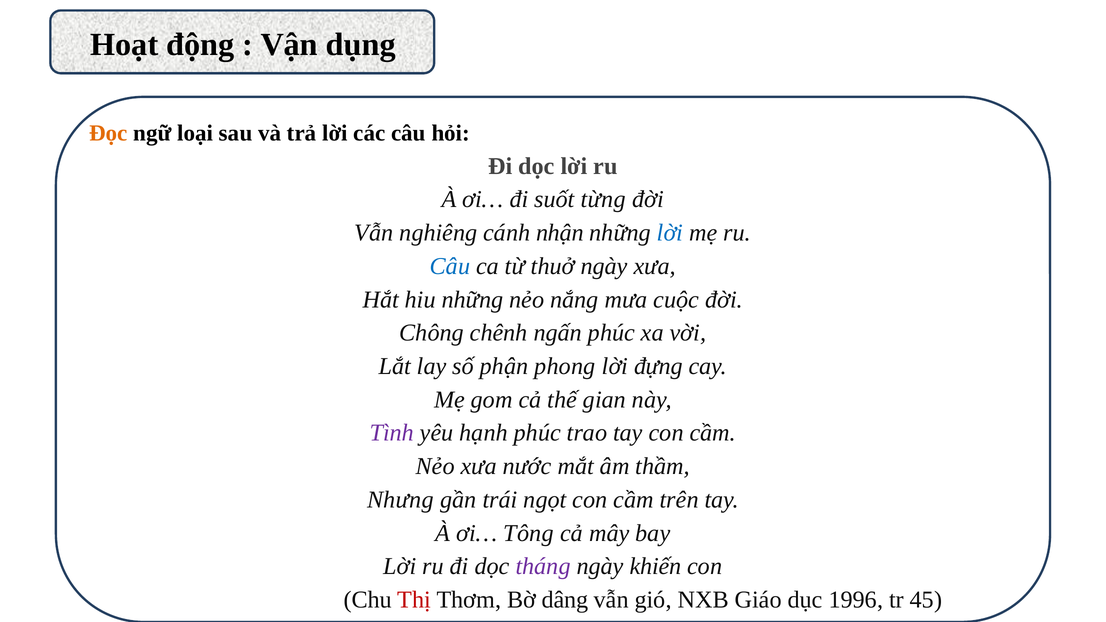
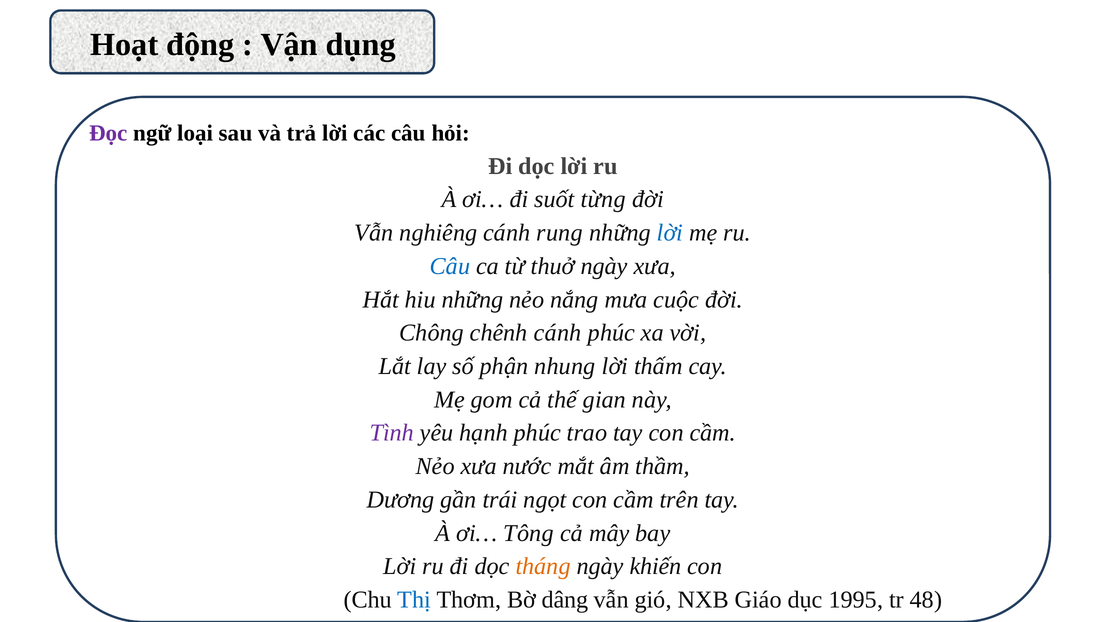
Đọc colour: orange -> purple (108, 133)
nhận: nhận -> rung (560, 233)
chênh ngấn: ngấn -> cánh (558, 333)
phong: phong -> nhung (565, 366)
đựng: đựng -> thấm (658, 366)
Nhưng: Nhưng -> Dương (400, 500)
tháng colour: purple -> orange (543, 567)
Thị colour: red -> blue (414, 600)
1996: 1996 -> 1995 (856, 600)
45: 45 -> 48 (926, 600)
